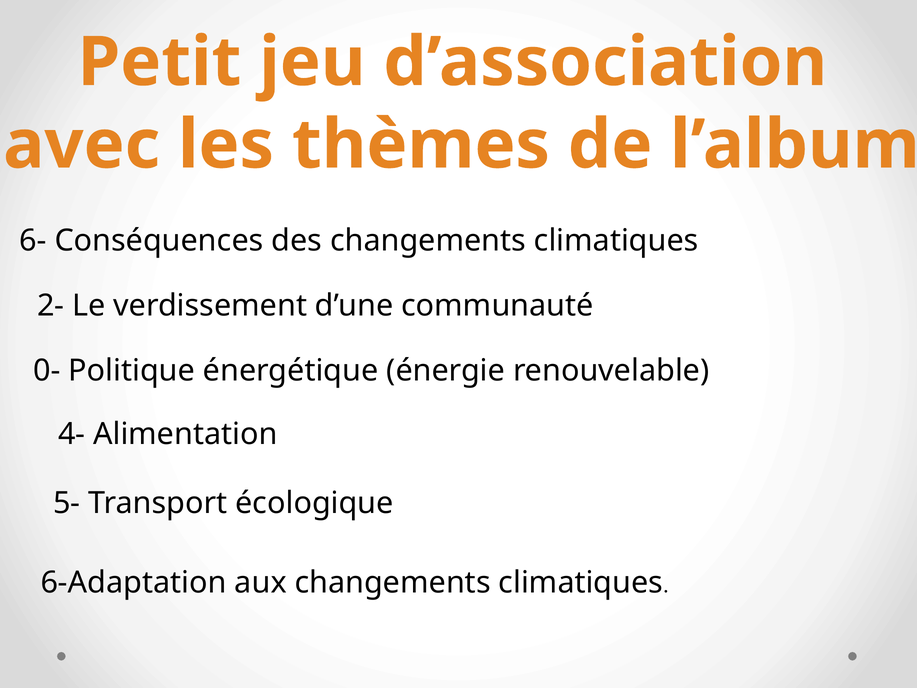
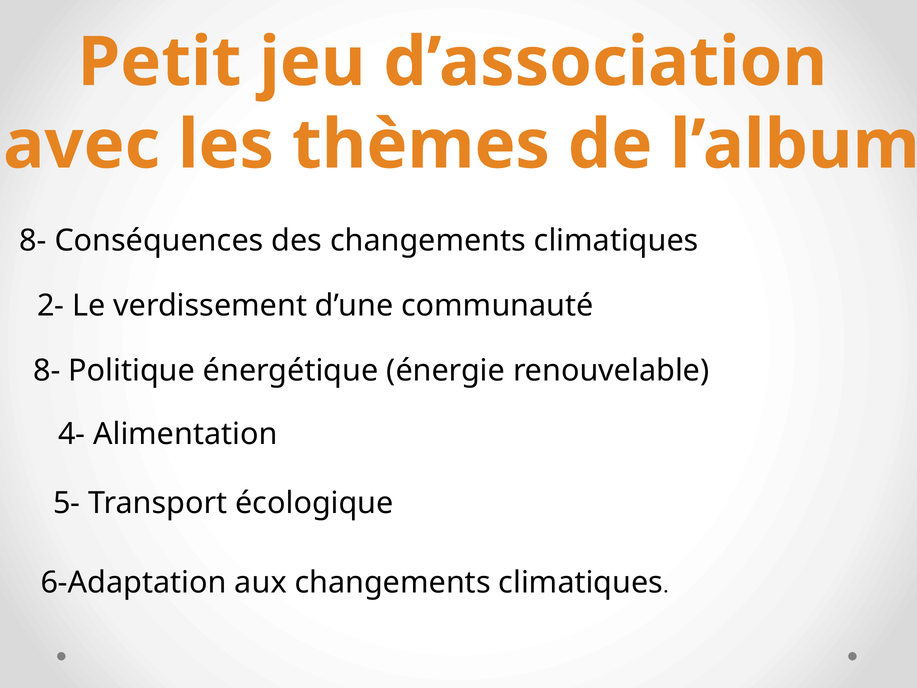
6-: 6- -> 8- (33, 240)
0-: 0- -> 8- (47, 370)
